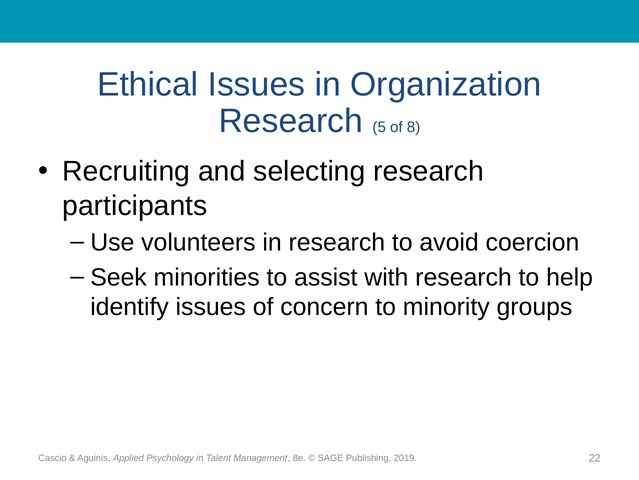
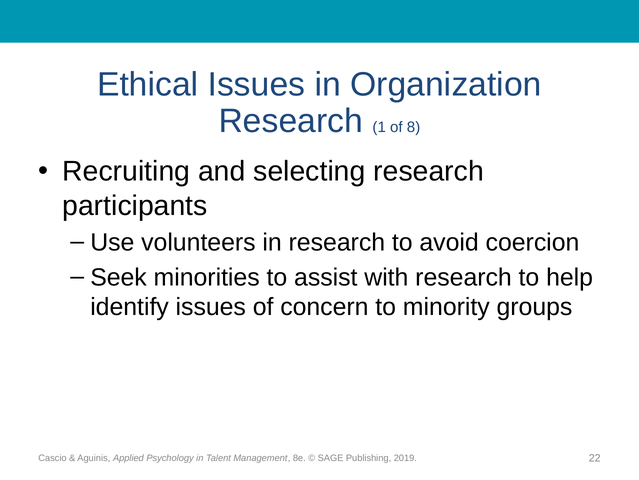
5: 5 -> 1 (379, 127)
